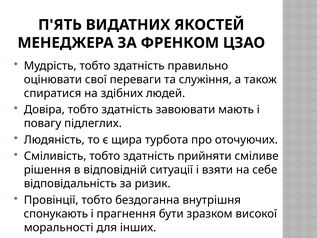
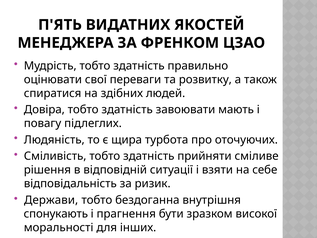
служіння: служіння -> розвитку (205, 79)
Провінції: Провінції -> Держави (51, 200)
